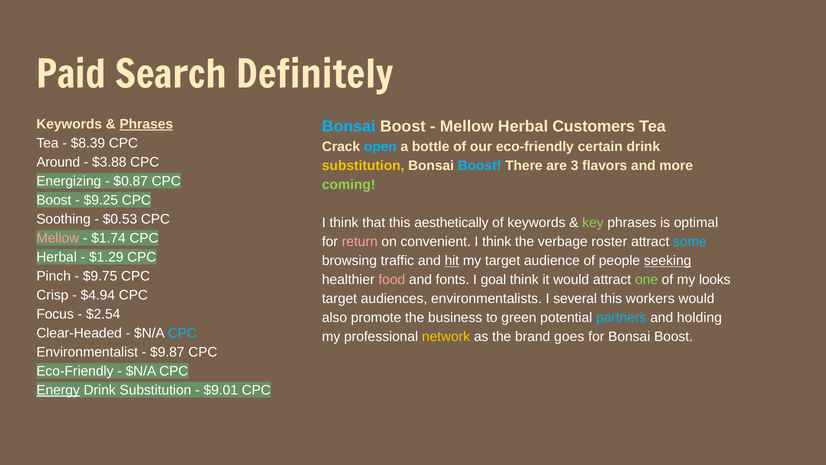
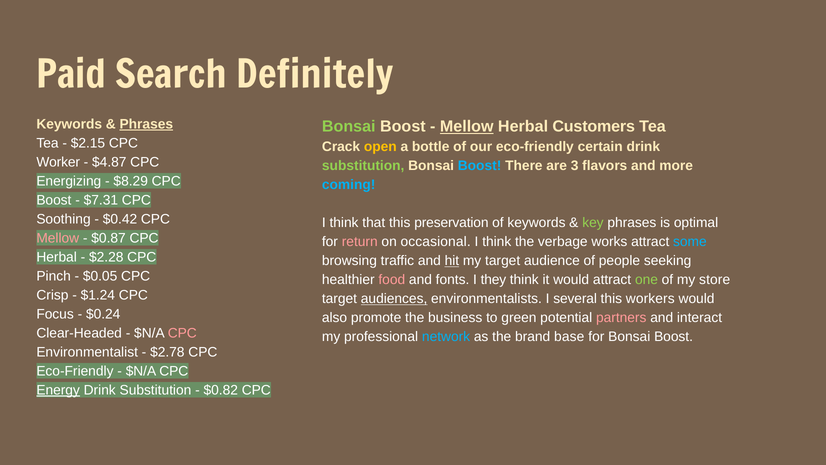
Bonsai colour: light blue -> light green (349, 126)
Mellow underline: none -> present (467, 126)
$8.39: $8.39 -> $2.15 (88, 143)
open colour: light blue -> yellow (380, 147)
Around: Around -> Worker (58, 162)
$3.88: $3.88 -> $4.87 (109, 162)
substitution colour: yellow -> light green (363, 166)
$0.87: $0.87 -> $8.29 (131, 181)
coming colour: light green -> light blue (349, 185)
$9.25: $9.25 -> $7.31 (101, 200)
$0.53: $0.53 -> $0.42 (120, 219)
aesthetically: aesthetically -> preservation (451, 223)
$1.74: $1.74 -> $0.87 (109, 238)
convenient: convenient -> occasional (436, 242)
roster: roster -> works (609, 242)
$1.29: $1.29 -> $2.28 (106, 257)
seeking underline: present -> none (668, 261)
$9.75: $9.75 -> $0.05 (100, 276)
goal: goal -> they (493, 280)
looks: looks -> store (715, 280)
$4.94: $4.94 -> $1.24 (98, 295)
audiences underline: none -> present (394, 299)
$2.54: $2.54 -> $0.24 (103, 314)
partners colour: light blue -> pink (621, 318)
holding: holding -> interact (700, 318)
CPC colour: light blue -> pink (182, 333)
network colour: yellow -> light blue (446, 337)
goes: goes -> base (569, 337)
$9.87: $9.87 -> $2.78 (167, 352)
$9.01: $9.01 -> $0.82 (221, 390)
